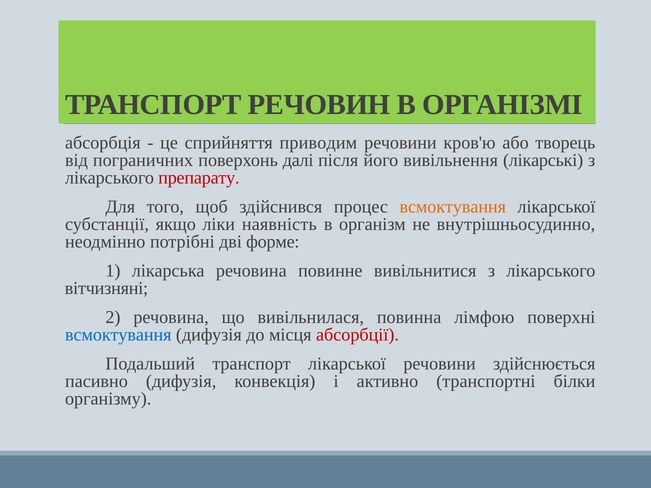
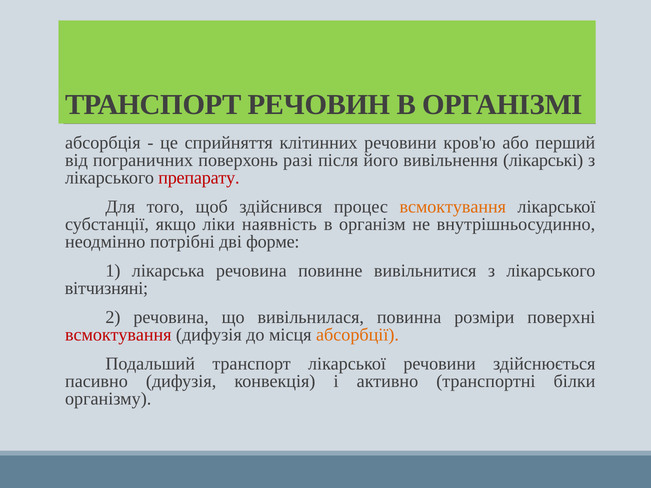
приводим: приводим -> клітинних (319, 143)
творець: творець -> перший (565, 143)
далі: далі -> разі (298, 160)
лімфою: лімфою -> розміри (484, 317)
всмоктування colour: blue -> red (118, 335)
абсорбції colour: red -> orange (358, 335)
